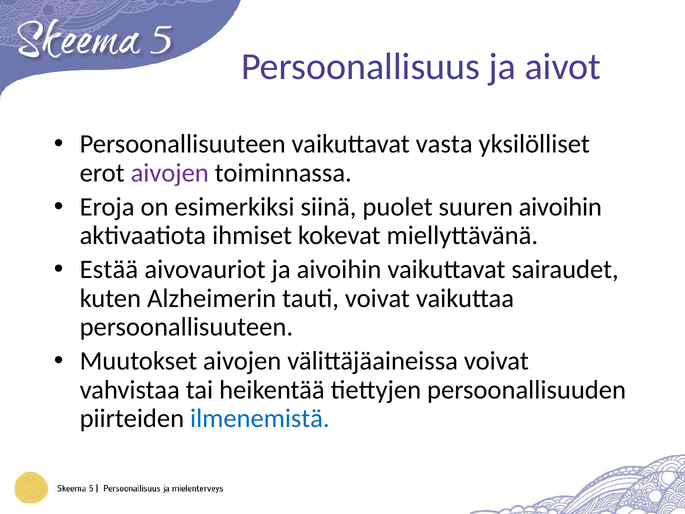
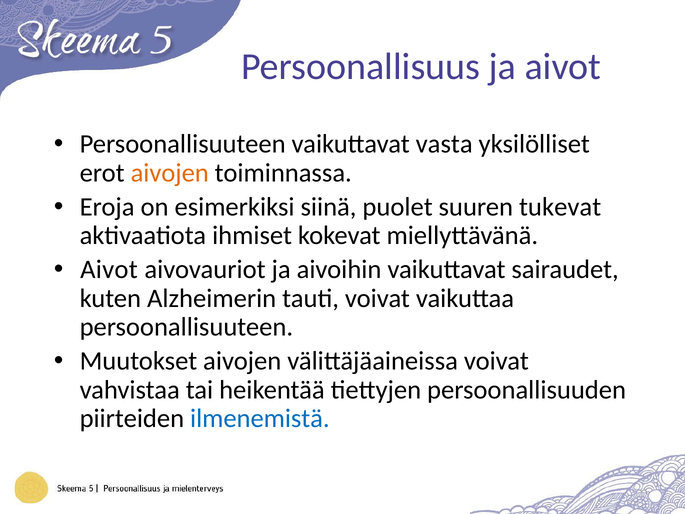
aivojen colour: purple -> orange (170, 173)
suuren aivoihin: aivoihin -> tukevat (560, 207)
Estää: Estää -> Aivot (109, 269)
